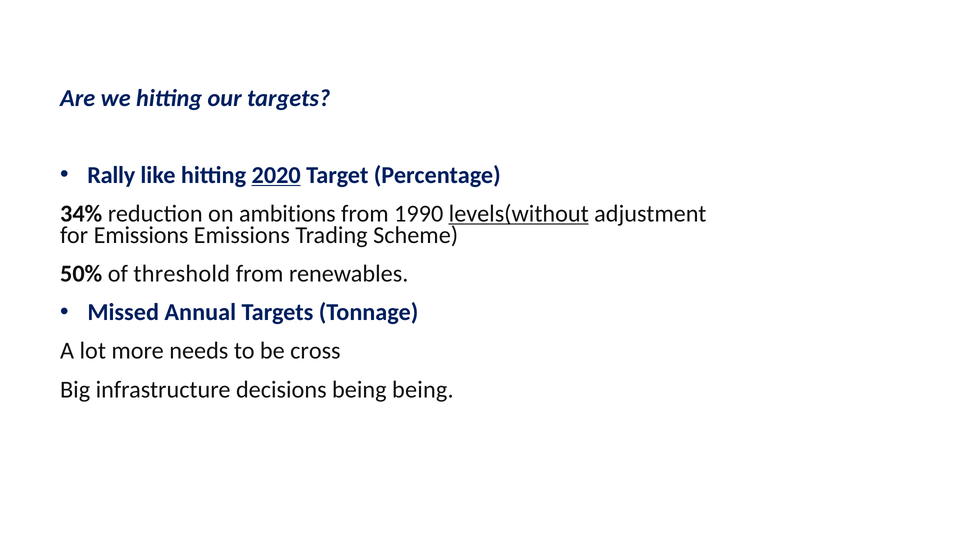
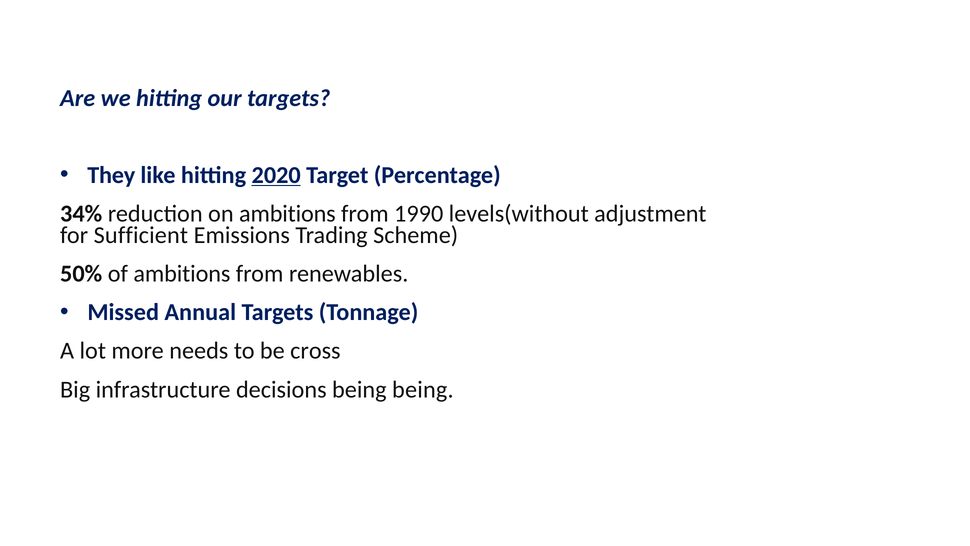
Rally: Rally -> They (111, 175)
levels(without underline: present -> none (519, 213)
for Emissions: Emissions -> Sufficient (141, 235)
of threshold: threshold -> ambitions (182, 274)
